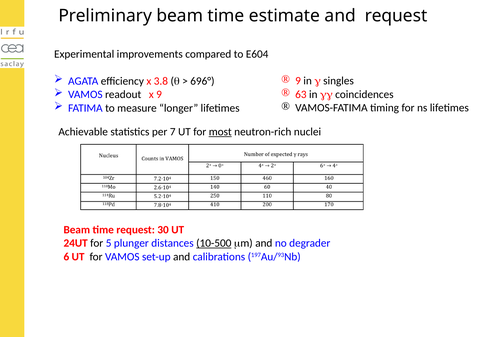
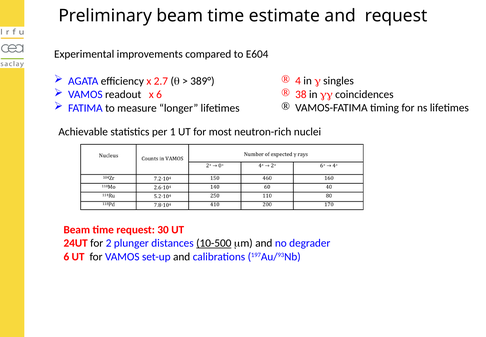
9: 9 -> 4 (298, 81)
3.8: 3.8 -> 2.7 (161, 81)
696°: 696° -> 389° (202, 81)
63: 63 -> 38 (301, 94)
x 9: 9 -> 6 (159, 94)
7: 7 -> 1 (173, 132)
most underline: present -> none (220, 132)
5: 5 -> 2 (109, 243)
